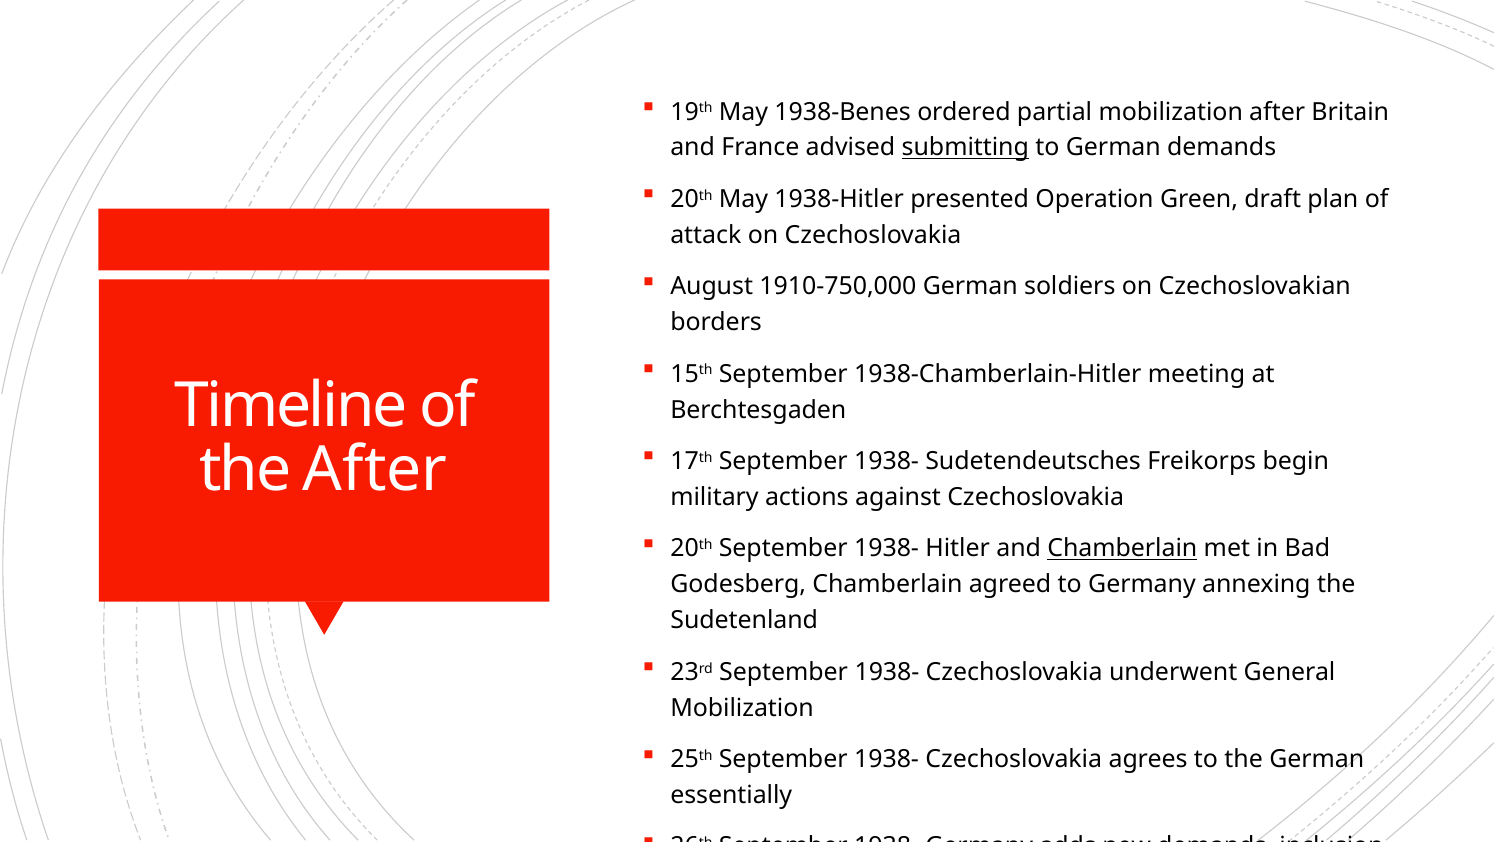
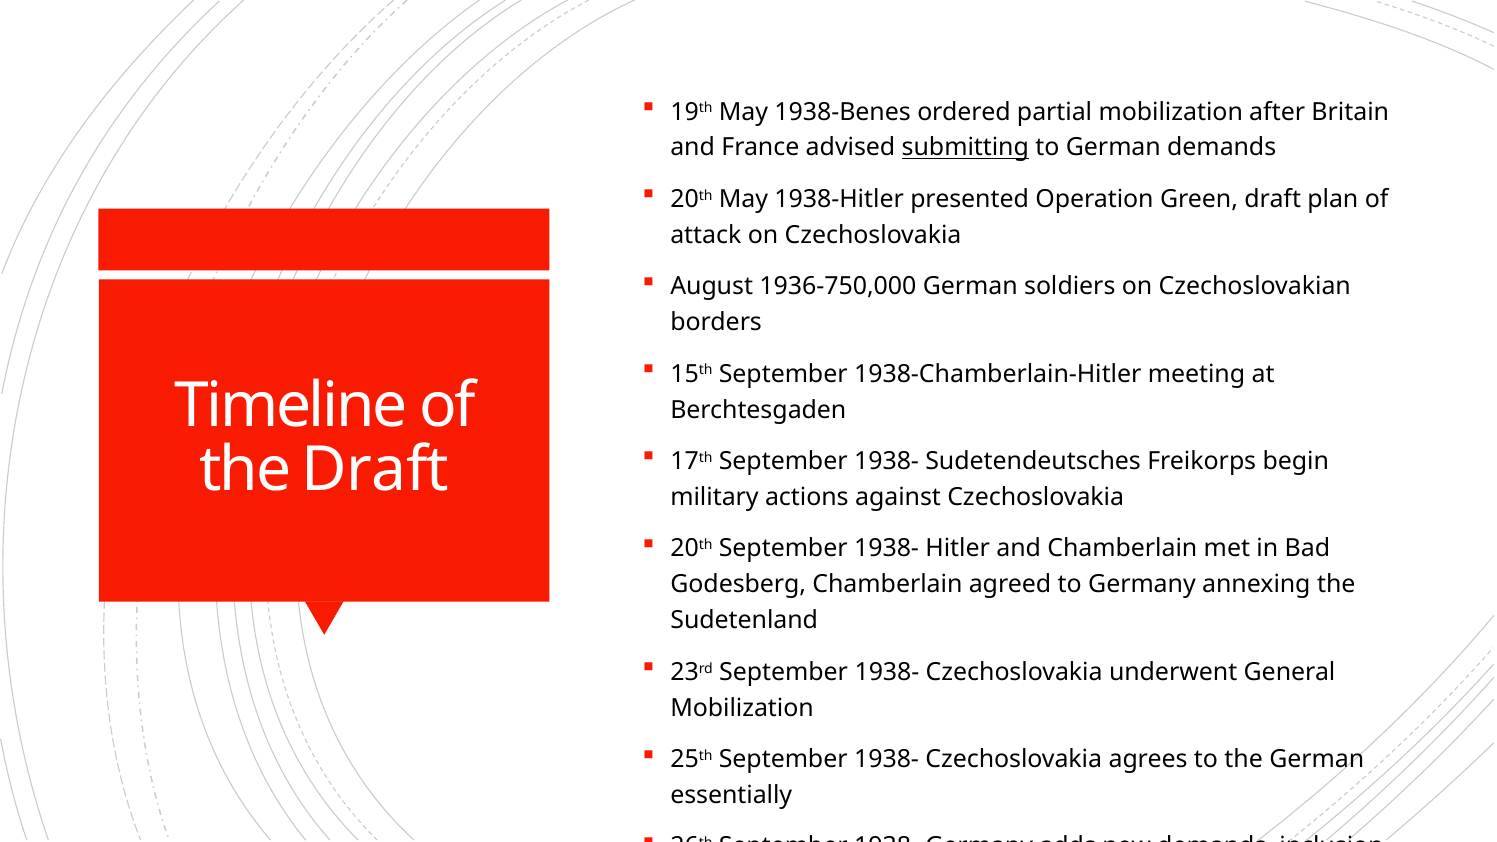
1910-750,000: 1910-750,000 -> 1936-750,000 (838, 287)
the After: After -> Draft (375, 470)
Chamberlain underline: present -> none (1122, 549)
